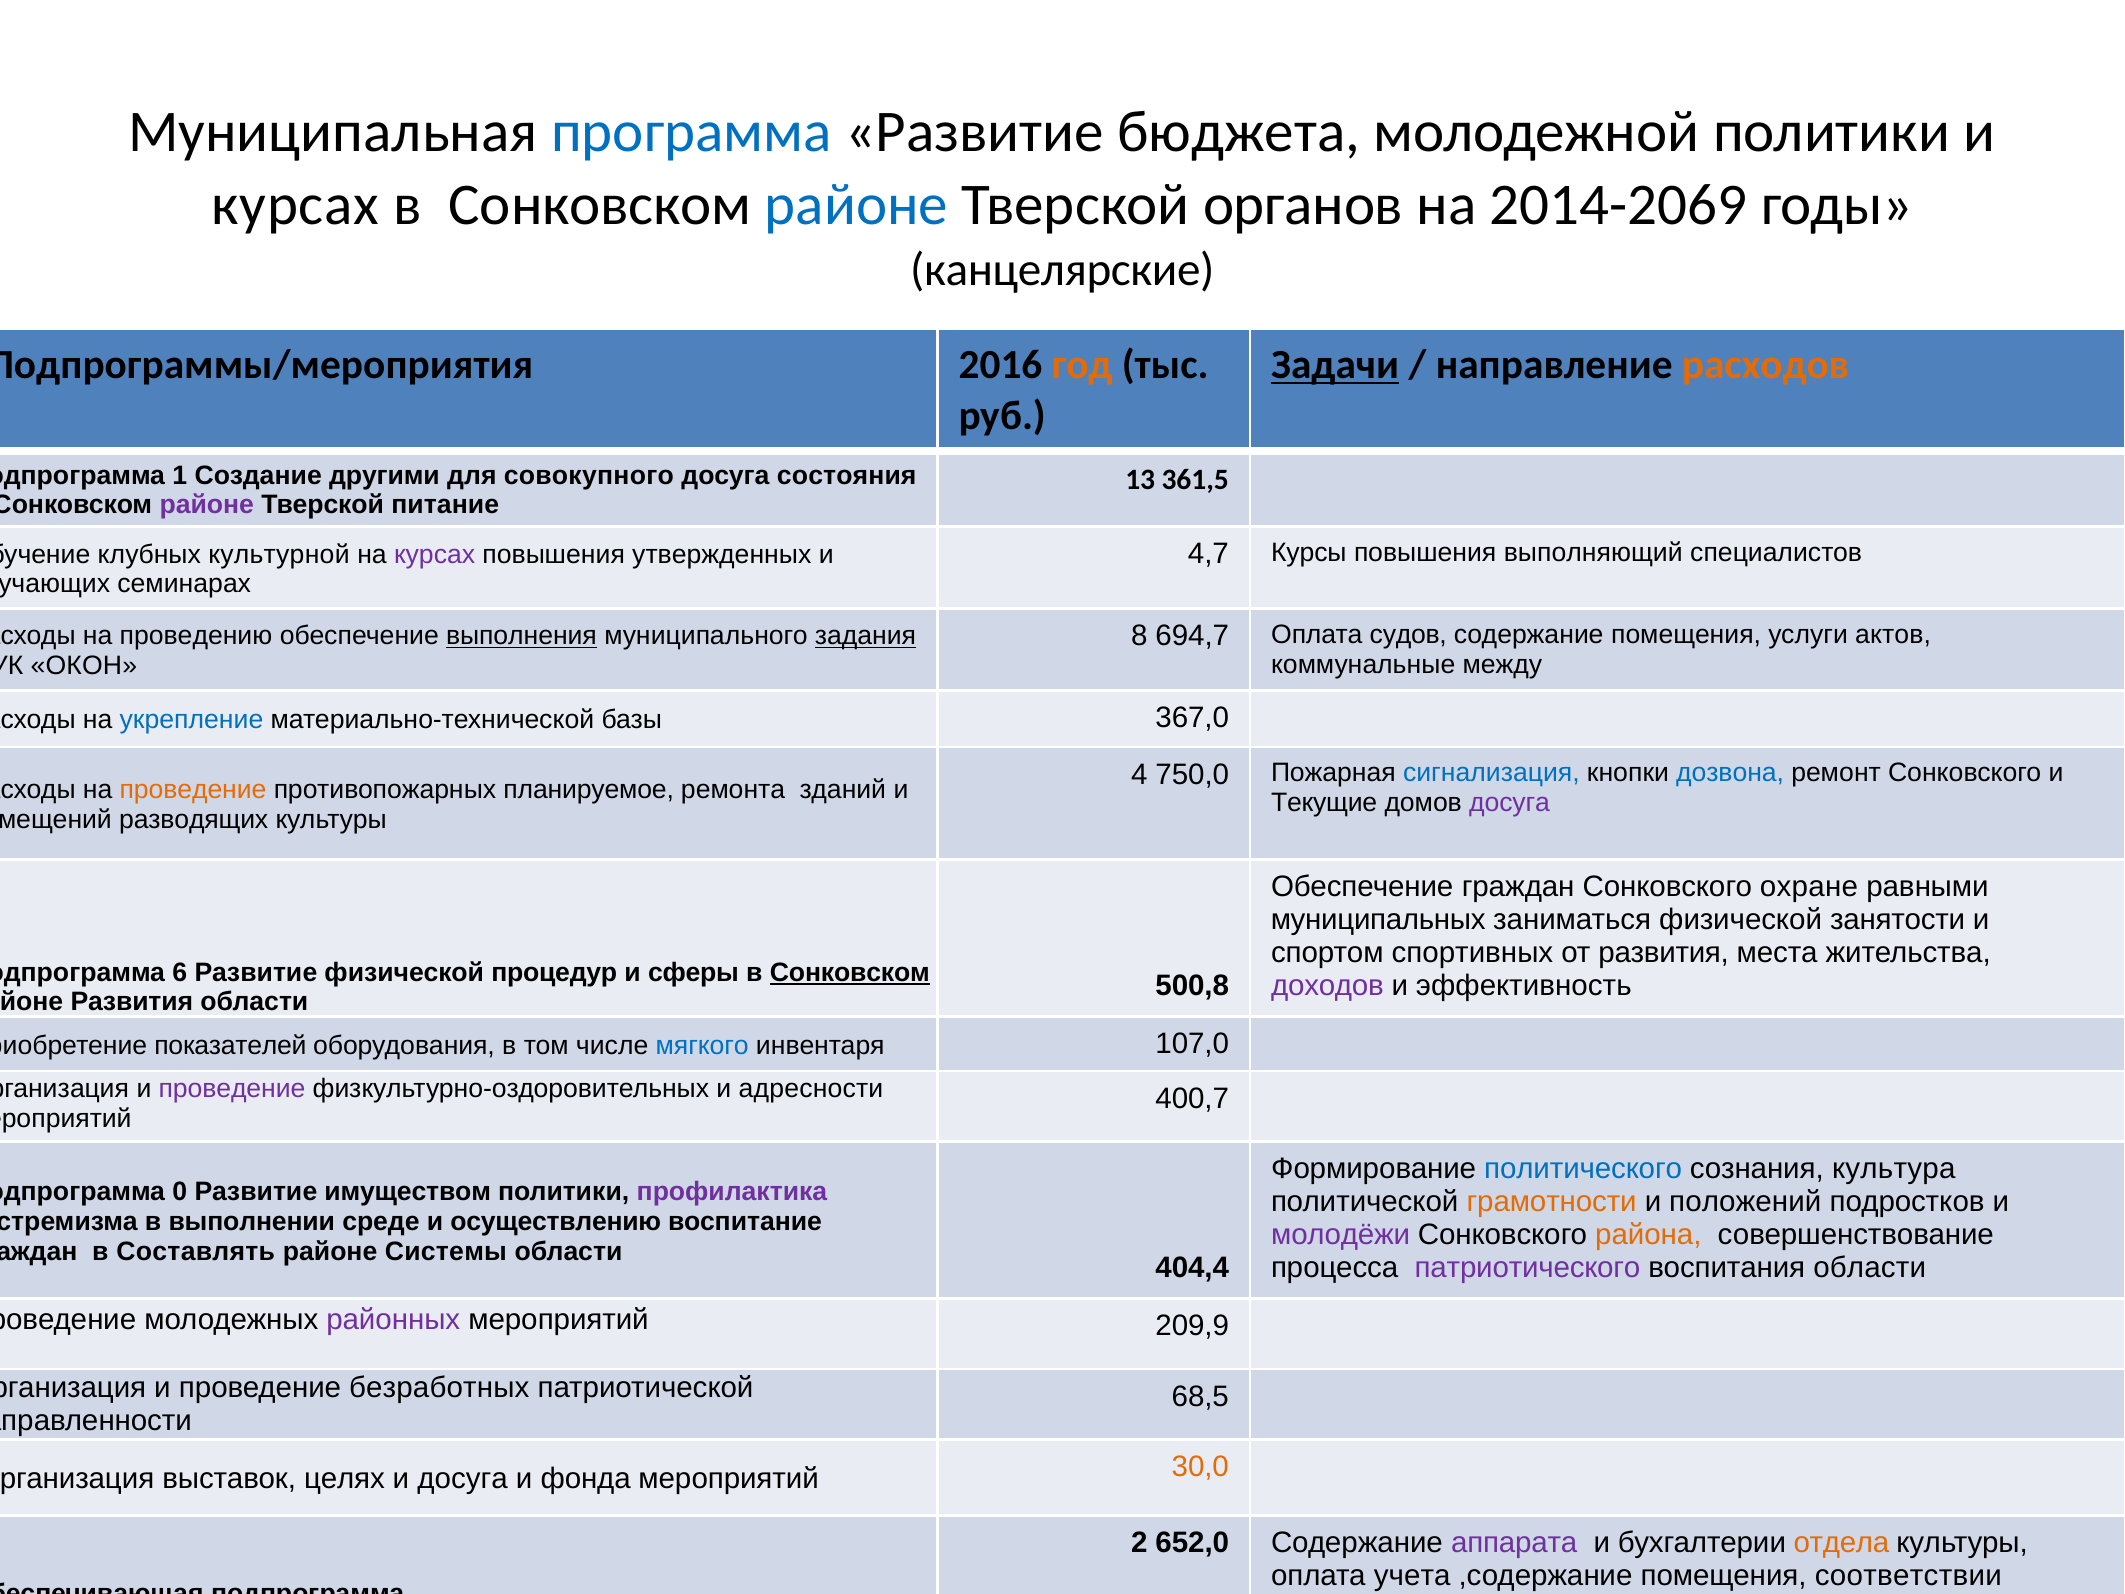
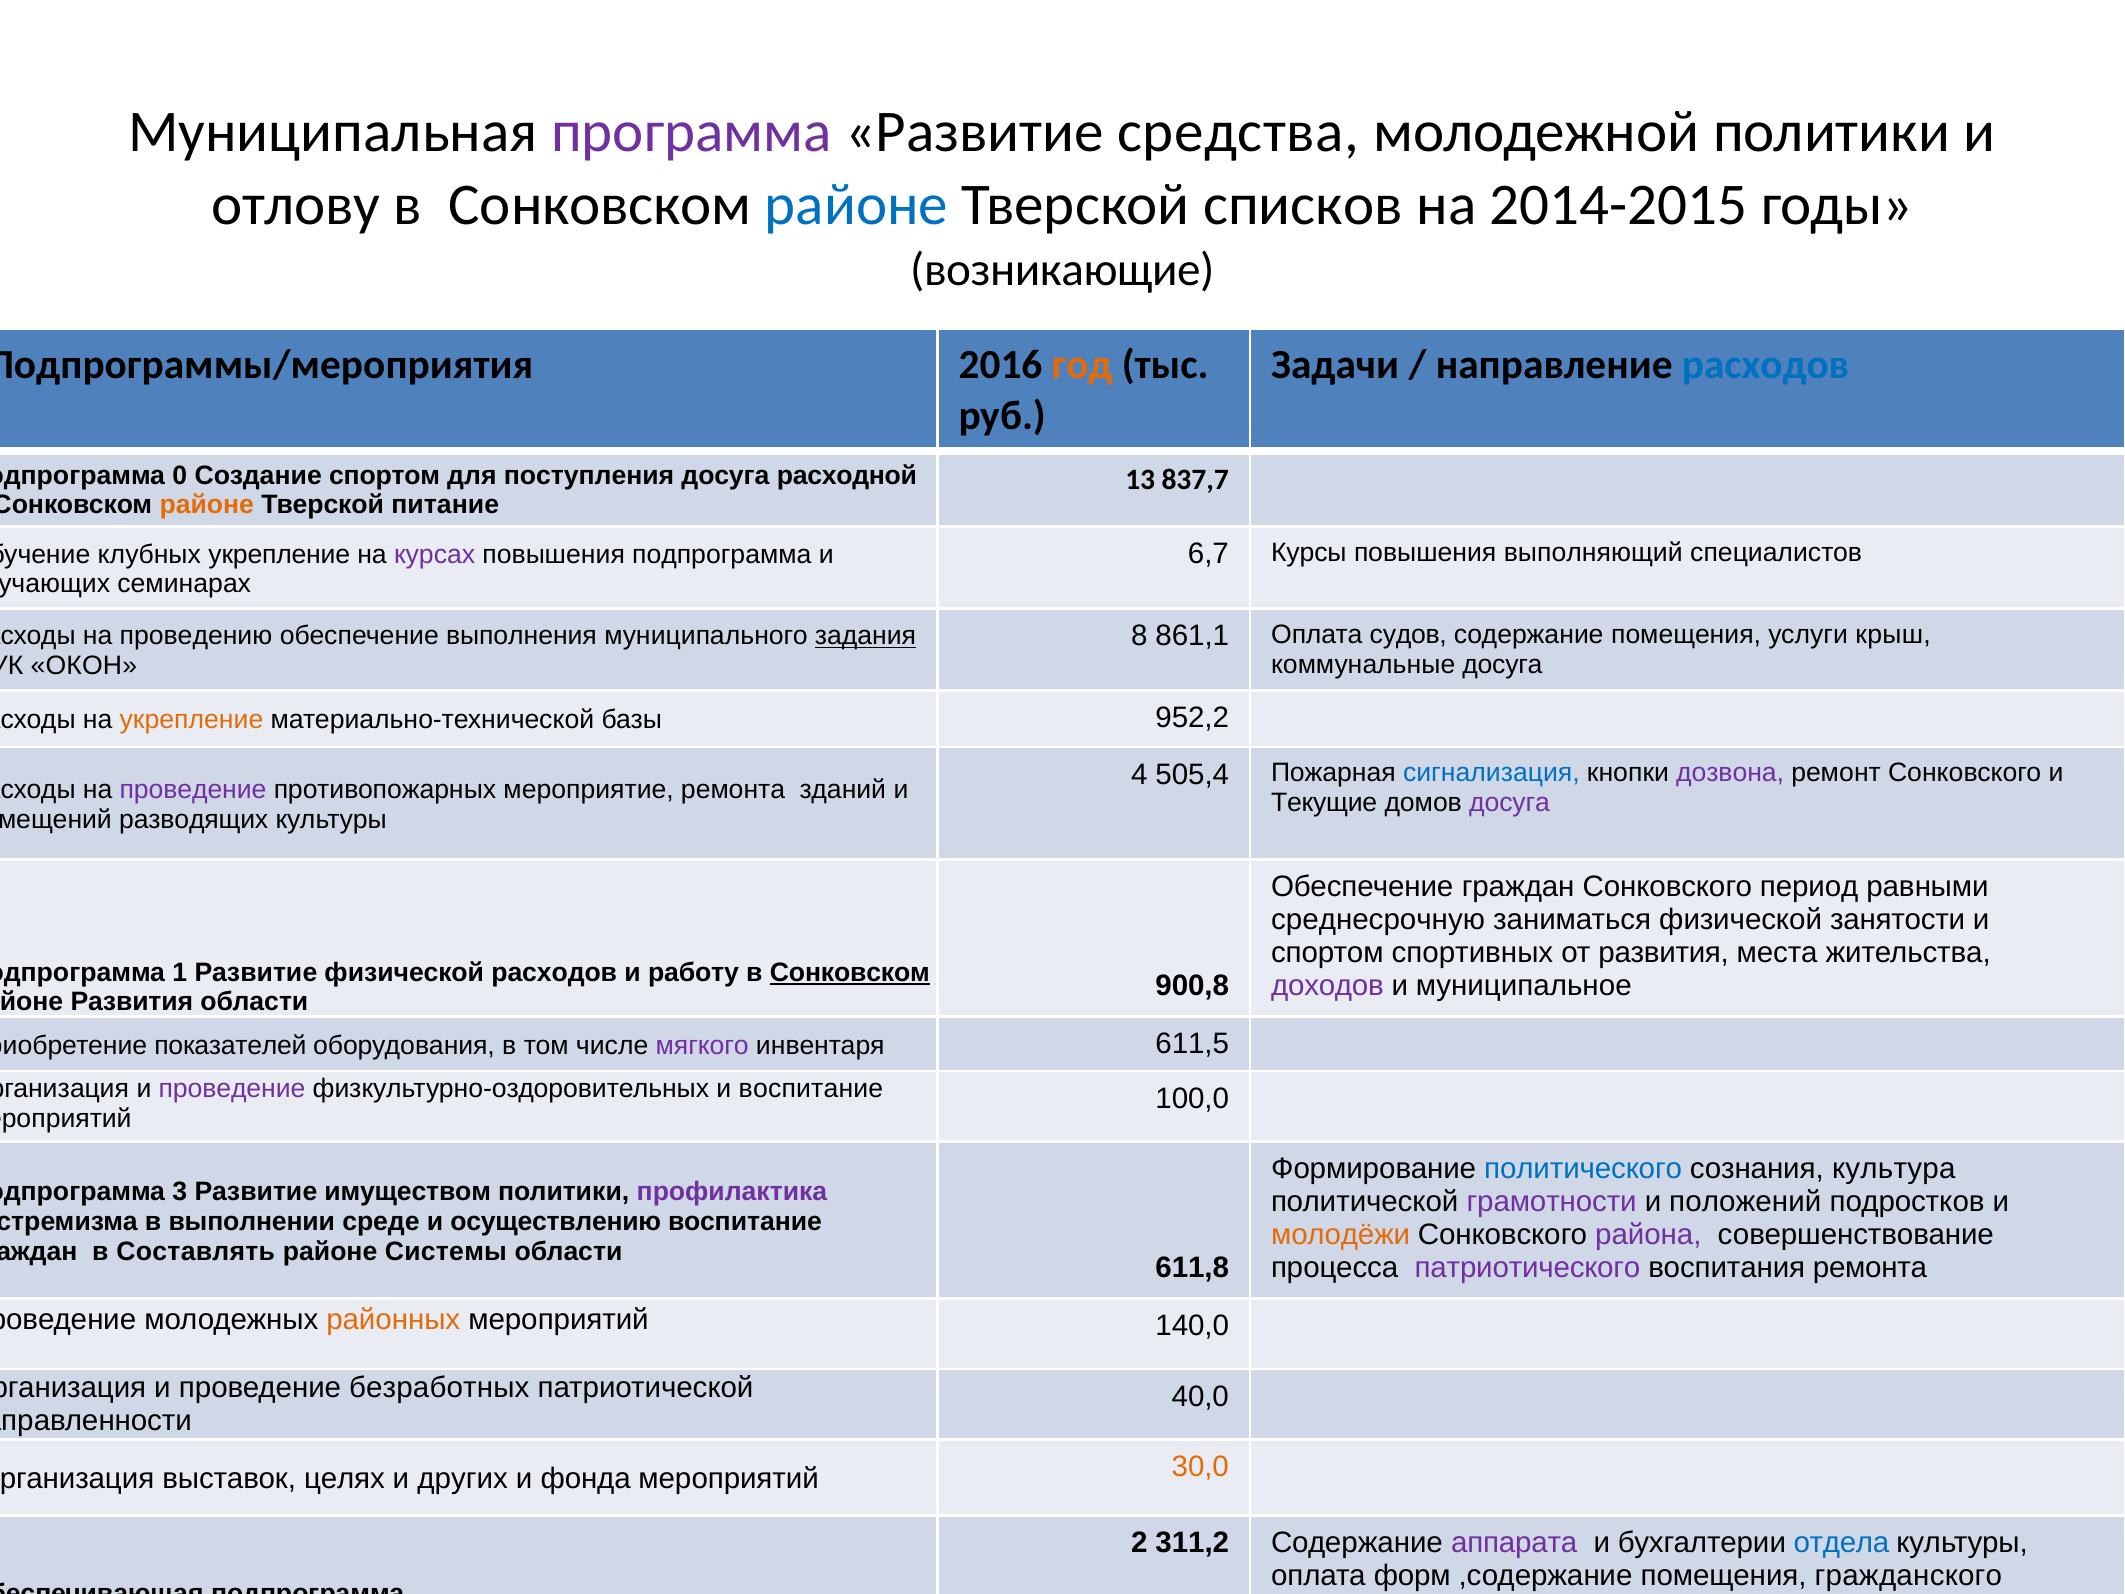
программа colour: blue -> purple (692, 132)
бюджета: бюджета -> средства (1238, 132)
курсах: курсах -> отлову (296, 205)
органов: органов -> списков (1303, 205)
2014-2069: 2014-2069 -> 2014-2015 (1619, 205)
канцелярские: канцелярские -> возникающие (1062, 269)
Задачи underline: present -> none (1335, 365)
расходов colour: orange -> blue (1766, 365)
1: 1 -> 0 (180, 475)
Создание другими: другими -> спортом (385, 475)
совокупного: совокупного -> поступления (589, 475)
состояния: состояния -> расходной (847, 475)
361,5: 361,5 -> 837,7 (1195, 480)
районе colour: purple -> orange (207, 505)
4,7: 4,7 -> 6,7 (1208, 554)
клубных культурной: культурной -> укрепление (279, 554)
повышения утвержденных: утвержденных -> подпрограмма (722, 554)
694,7: 694,7 -> 861,1 (1192, 636)
актов: актов -> крыш (1893, 634)
выполнения underline: present -> none (521, 636)
коммунальные между: между -> досуга (1502, 664)
укрепление colour: blue -> orange (191, 720)
367,0: 367,0 -> 952,2 (1192, 718)
750,0: 750,0 -> 505,4 (1192, 774)
дозвона colour: blue -> purple (1730, 773)
проведение colour: orange -> purple (193, 790)
планируемое: планируемое -> мероприятие (589, 790)
охране: охране -> период (1809, 887)
муниципальных: муниципальных -> среднесрочную (1378, 920)
6: 6 -> 1 (180, 972)
физической процедур: процедур -> расходов (554, 972)
сферы: сферы -> работу (693, 972)
500,8: 500,8 -> 900,8 (1192, 986)
эффективность: эффективность -> муниципальное (1524, 986)
мягкого colour: blue -> purple (702, 1045)
107,0: 107,0 -> 611,5 (1192, 1044)
и адресности: адресности -> воспитание (811, 1089)
400,7: 400,7 -> 100,0 (1192, 1099)
0: 0 -> 3 (180, 1192)
грамотности colour: orange -> purple (1552, 1202)
молодёжи colour: purple -> orange (1341, 1235)
района colour: orange -> purple (1648, 1235)
404,4: 404,4 -> 611,8 (1192, 1268)
воспитания области: области -> ремонта (1870, 1268)
районных colour: purple -> orange (393, 1320)
209,9: 209,9 -> 140,0 (1192, 1326)
68,5: 68,5 -> 40,0 (1200, 1396)
и досуга: досуга -> других (463, 1479)
652,0: 652,0 -> 311,2 (1192, 1543)
отдела colour: orange -> blue (1841, 1543)
учета: учета -> форм (1412, 1576)
соответствии: соответствии -> гражданского (1908, 1576)
